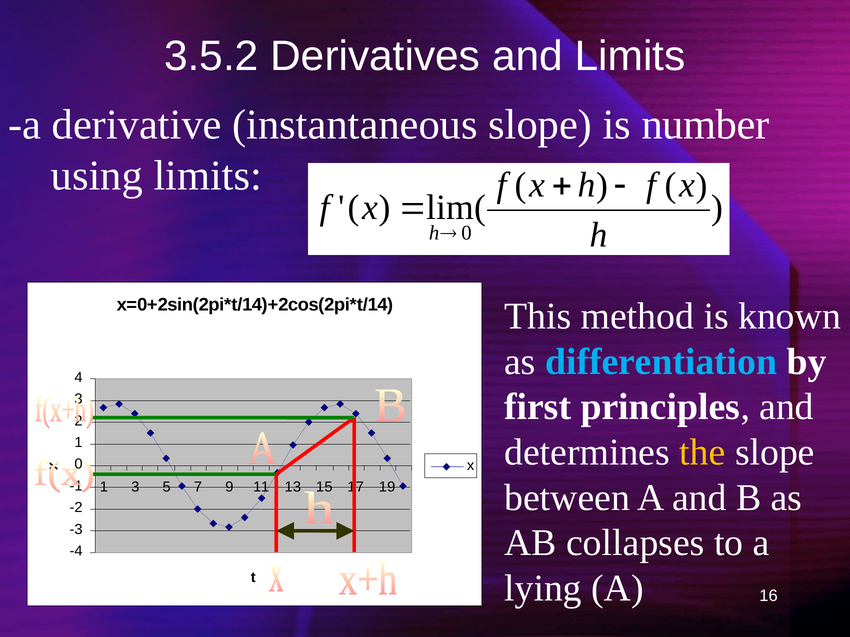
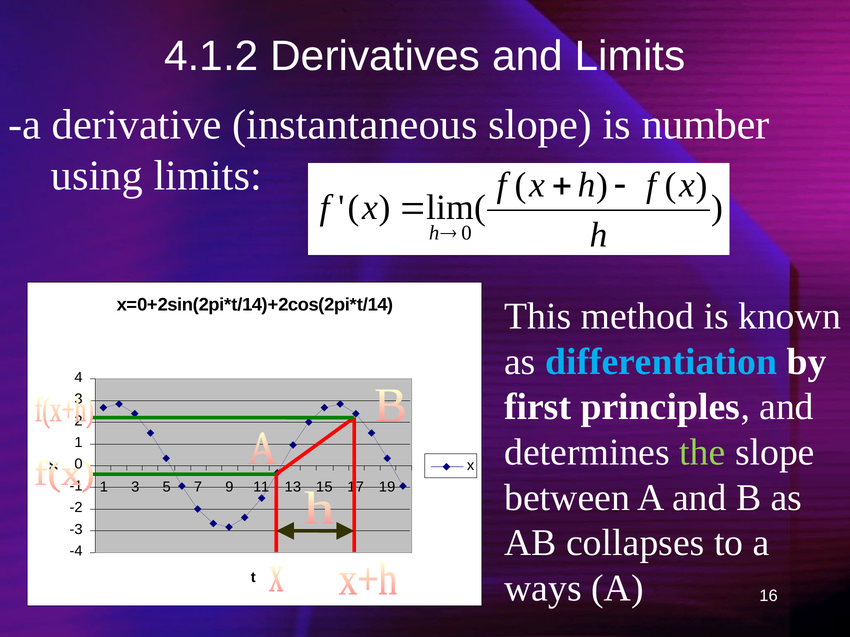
3.5.2: 3.5.2 -> 4.1.2 (211, 56)
the colour: yellow -> light green (702, 453)
lying: lying -> ways (543, 589)
